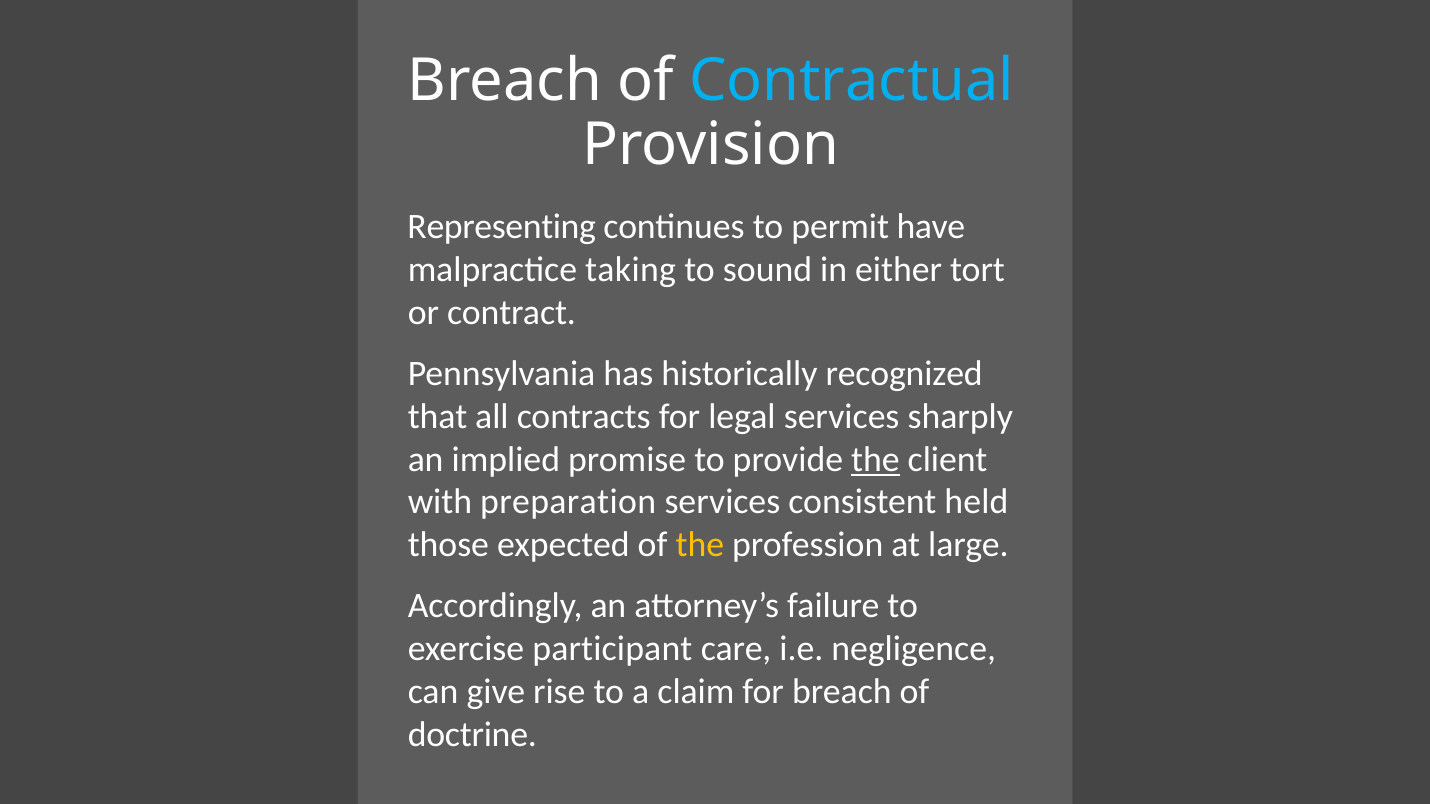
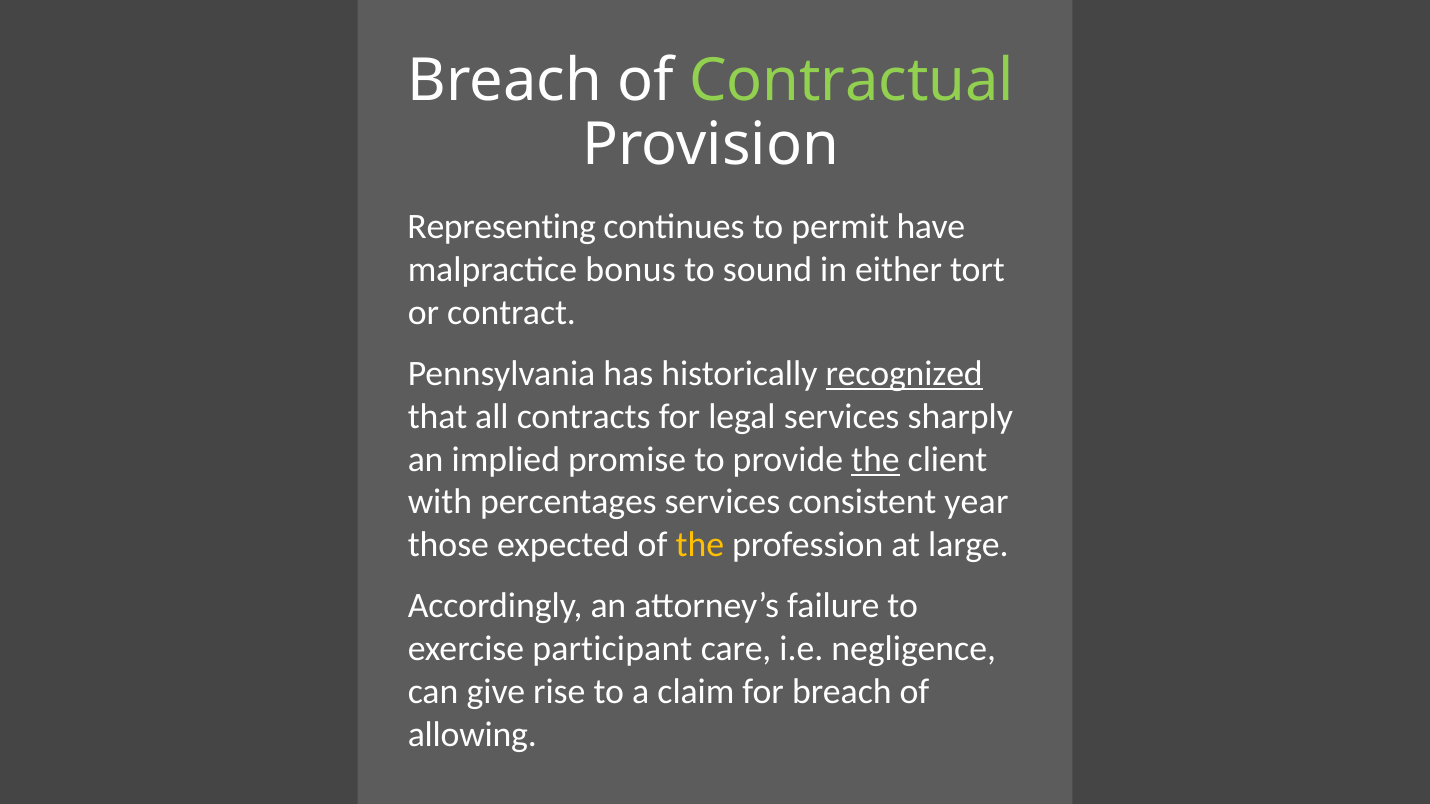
Contractual colour: light blue -> light green (852, 81)
taking: taking -> bonus (631, 270)
recognized underline: none -> present (904, 374)
preparation: preparation -> percentages (568, 502)
held: held -> year (976, 502)
doctrine: doctrine -> allowing (472, 735)
